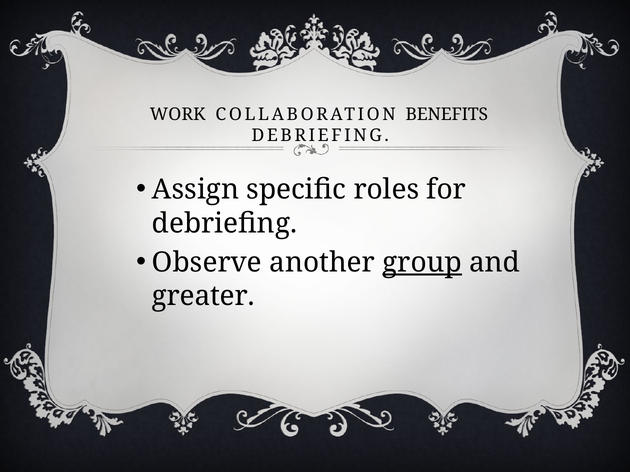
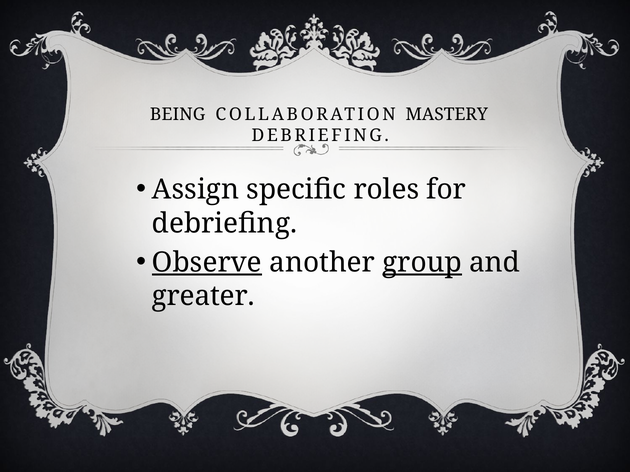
WORK: WORK -> BEING (178, 115)
BENEFITS: BENEFITS -> MASTERY (447, 115)
Observe underline: none -> present (207, 263)
